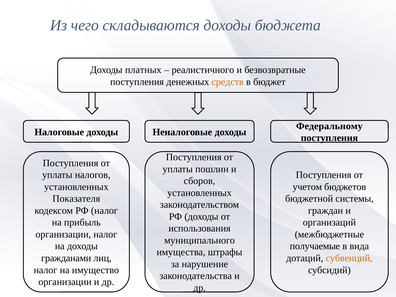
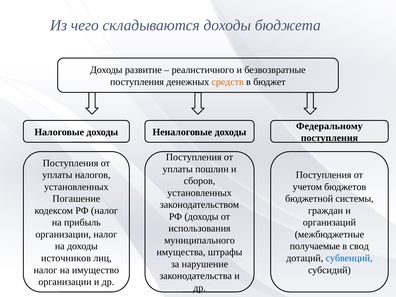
платных: платных -> развитие (143, 70)
Показателя: Показателя -> Погашение (76, 199)
вида: вида -> свод (359, 246)
гражданами: гражданами -> источников (66, 258)
субвенций colour: orange -> blue (349, 258)
